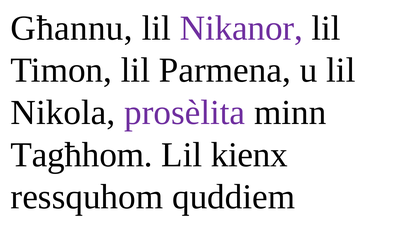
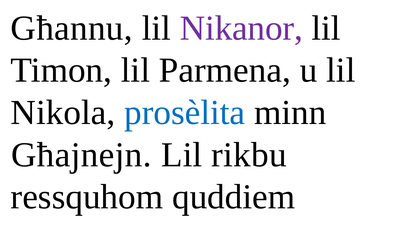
prosèlita colour: purple -> blue (185, 113)
Tagħhom: Tagħhom -> Għajnejn (81, 155)
kienx: kienx -> rikbu (249, 155)
